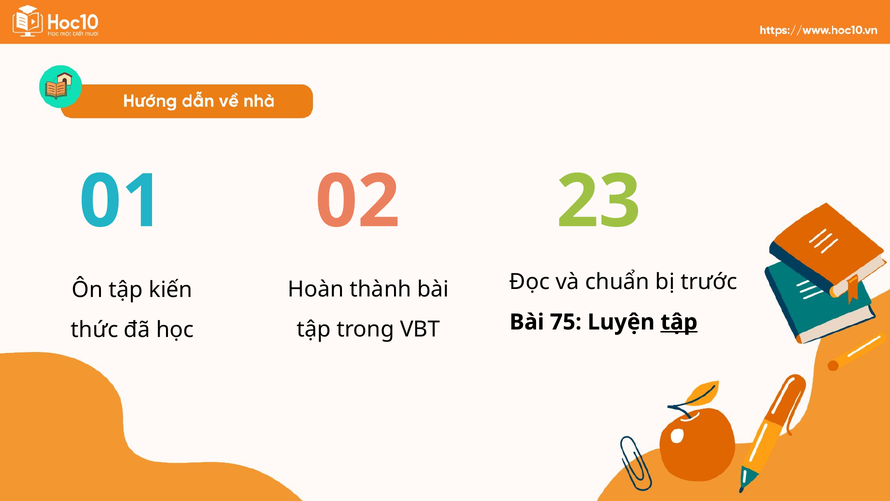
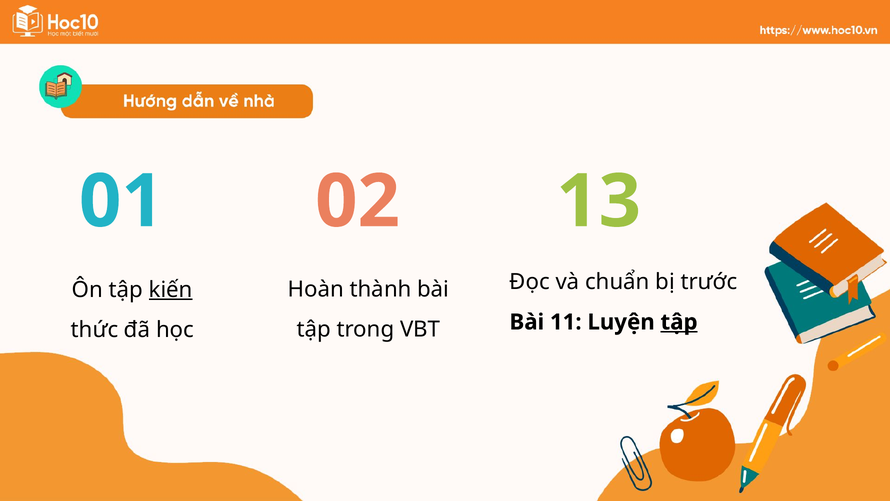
23: 23 -> 13 (599, 202)
kiến underline: none -> present (171, 290)
75: 75 -> 11 (566, 322)
